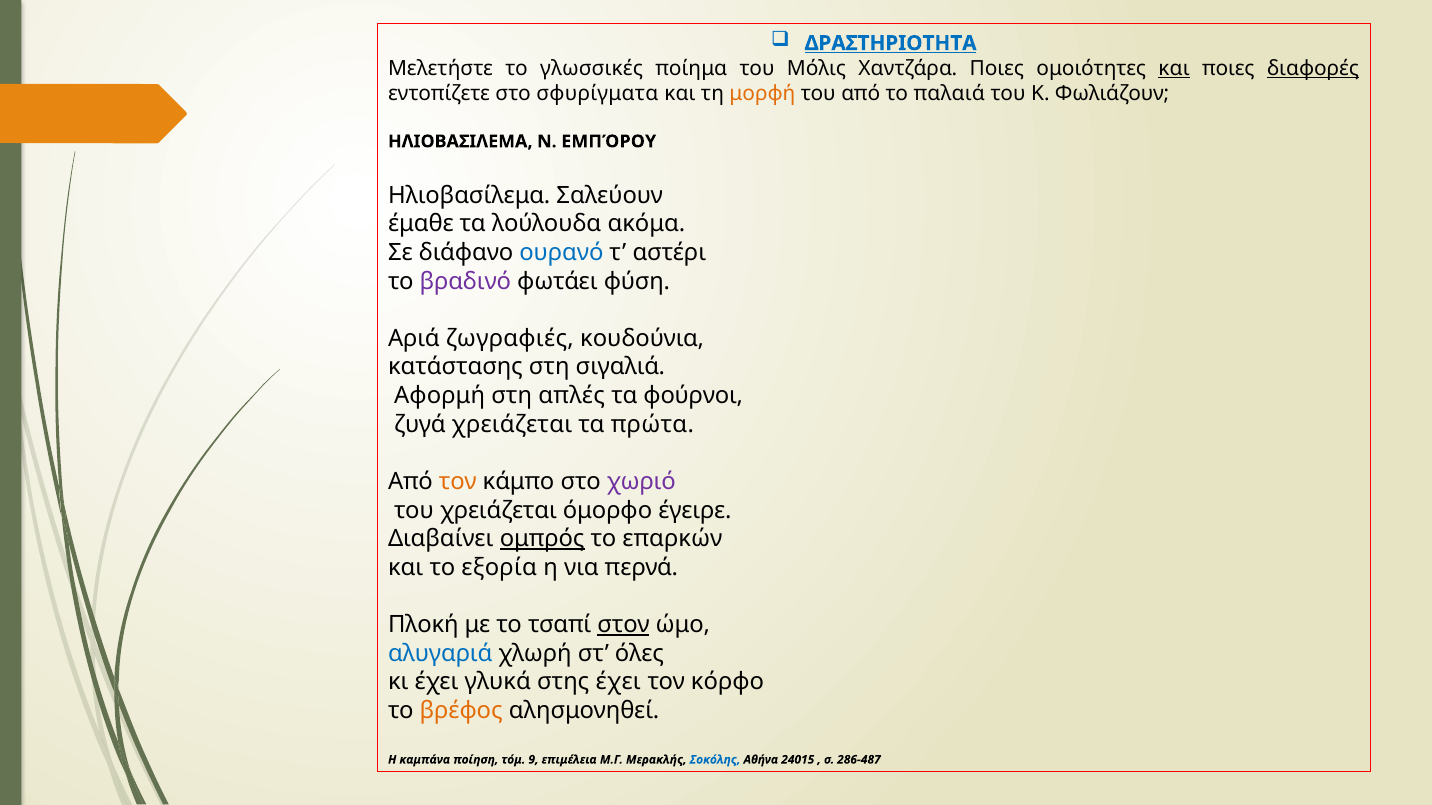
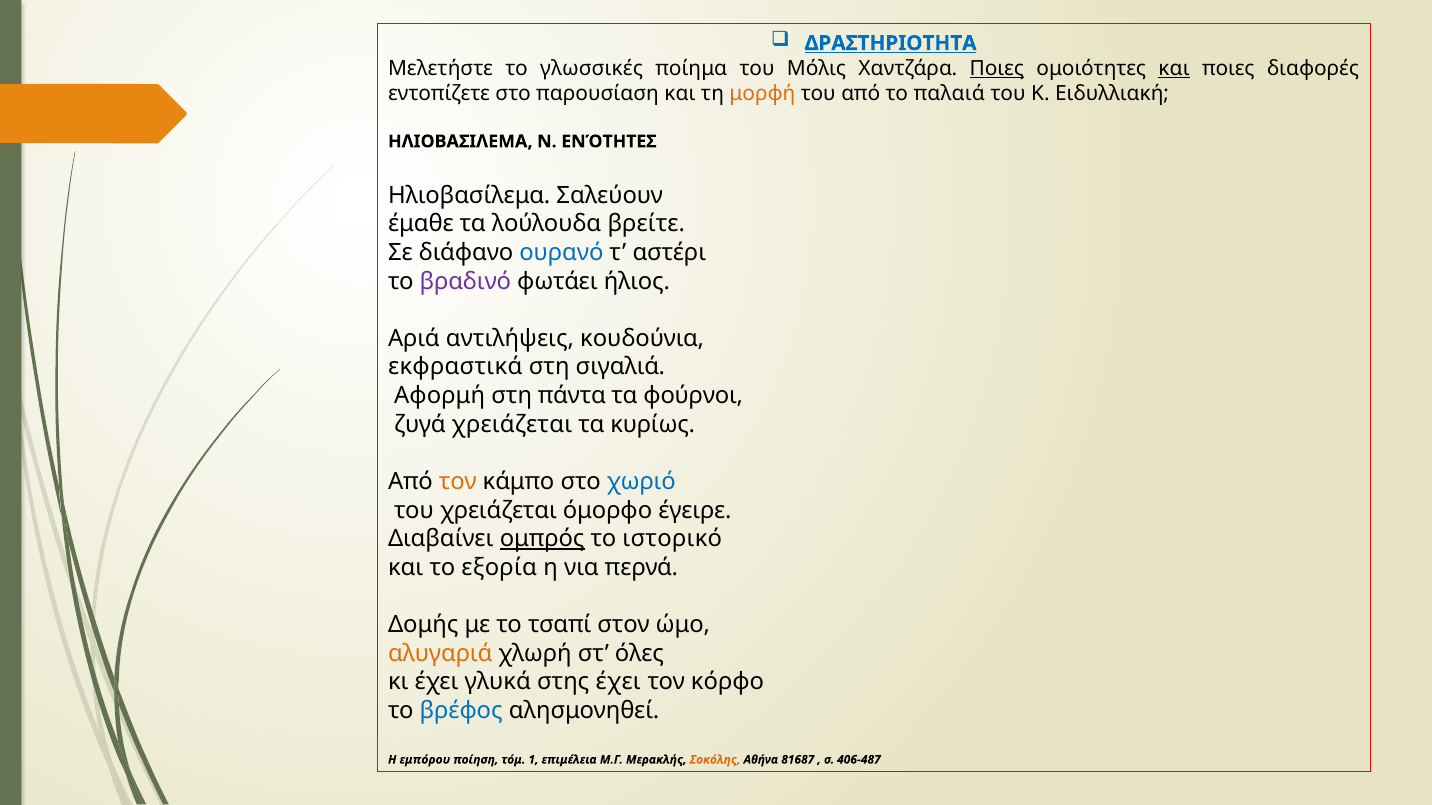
Ποιες underline: none -> present (997, 68)
διαφορές underline: present -> none (1313, 68)
σφυρίγματα: σφυρίγματα -> παρουσίαση (598, 93)
Φωλιάζουν: Φωλιάζουν -> Ειδυλλιακή (1112, 93)
ΕΜΠΌΡΟΥ: ΕΜΠΌΡΟΥ -> ΕΝΌΤΗΤΕΣ (609, 141)
ακόμα: ακόμα -> βρείτε (646, 224)
φύση: φύση -> ήλιος (637, 281)
ζωγραφιές: ζωγραφιές -> αντιλήψεις (510, 339)
κατάστασης: κατάστασης -> εκφραστικά (455, 367)
απλές: απλές -> πάντα (572, 396)
πρώτα: πρώτα -> κυρίως (653, 425)
χωριό colour: purple -> blue (641, 482)
επαρκών: επαρκών -> ιστορικό (672, 539)
Πλοκή: Πλοκή -> Δομής (423, 625)
στον underline: present -> none (624, 625)
αλυγαριά colour: blue -> orange (440, 654)
βρέφος colour: orange -> blue (461, 711)
καμπάνα: καμπάνα -> εμπόρου (425, 760)
9: 9 -> 1 (533, 760)
Σοκόλης colour: blue -> orange (715, 760)
24015: 24015 -> 81687 (798, 760)
286-487: 286-487 -> 406-487 (859, 760)
